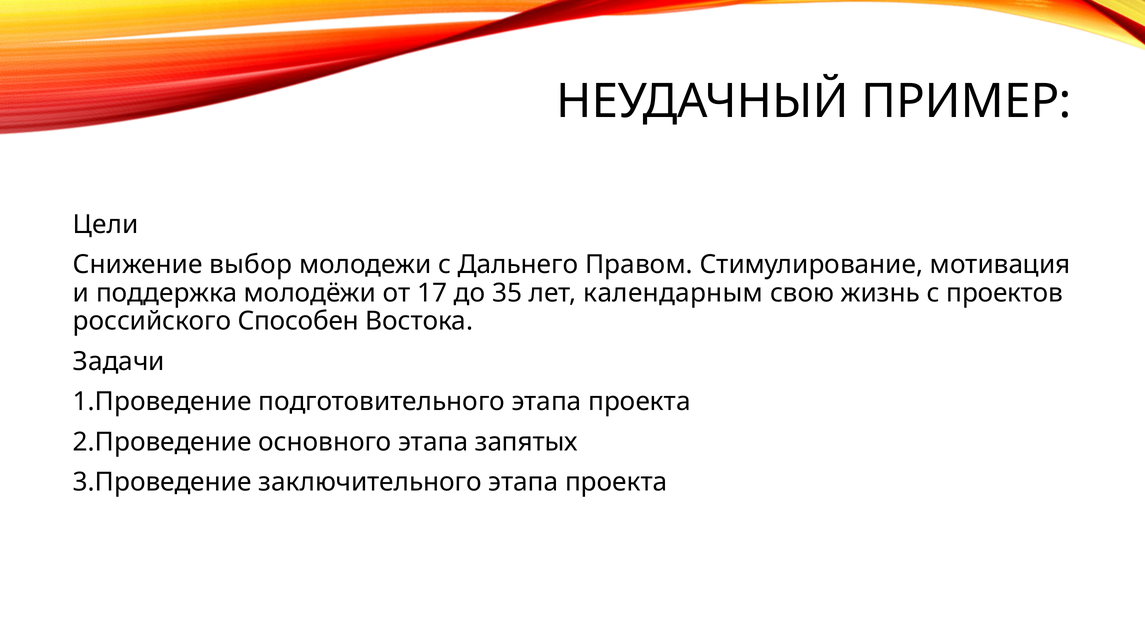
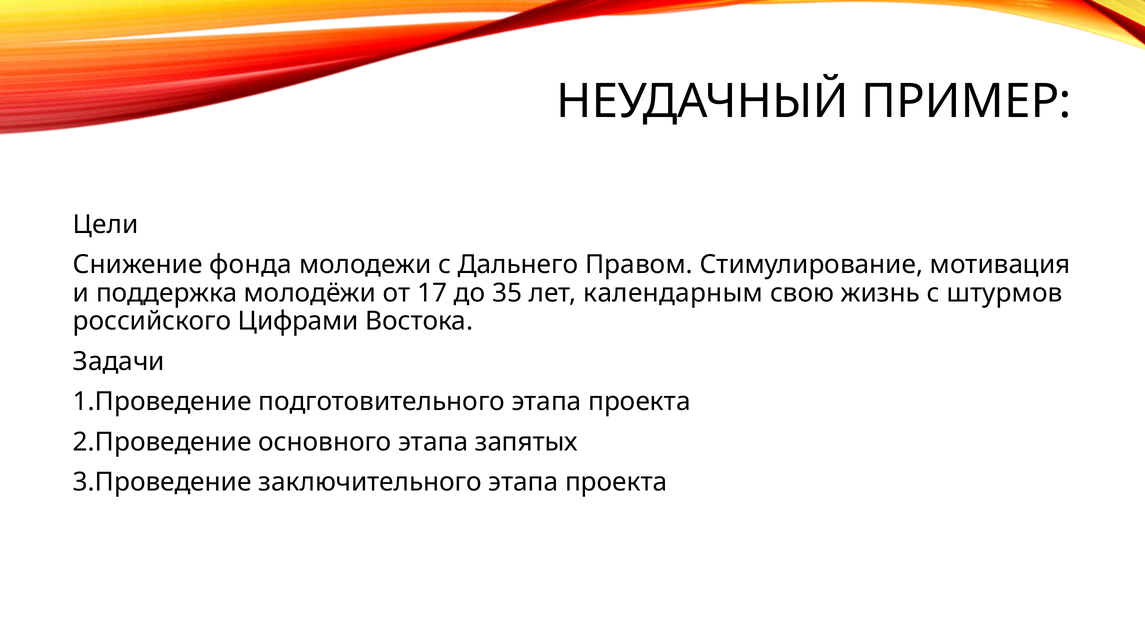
выбор: выбор -> фонда (251, 265)
проектов: проектов -> штурмов (1005, 293)
Способен: Способен -> Цифрами (298, 321)
